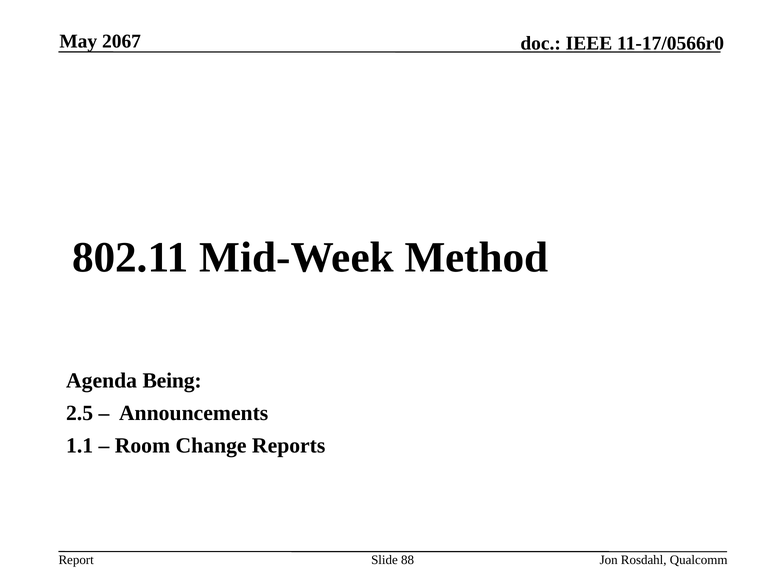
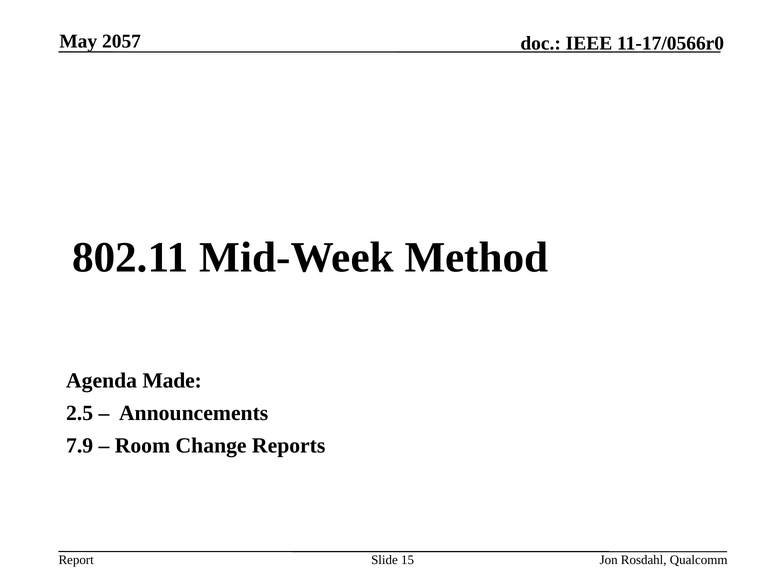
2067: 2067 -> 2057 (122, 41)
Being: Being -> Made (172, 381)
1.1: 1.1 -> 7.9 (80, 446)
88: 88 -> 15 (408, 560)
